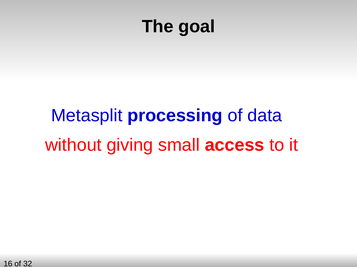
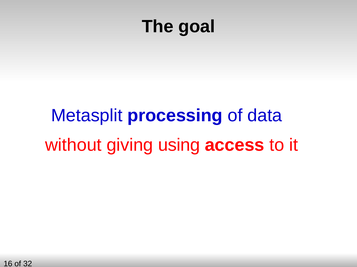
small: small -> using (179, 146)
